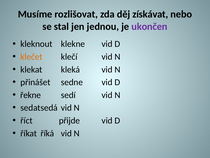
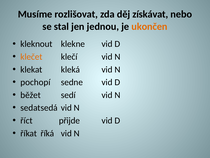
ukončen colour: purple -> orange (149, 26)
přinášet: přinášet -> pochopí (35, 82)
řekne: řekne -> běžet (31, 95)
